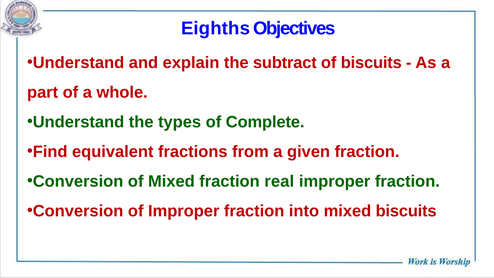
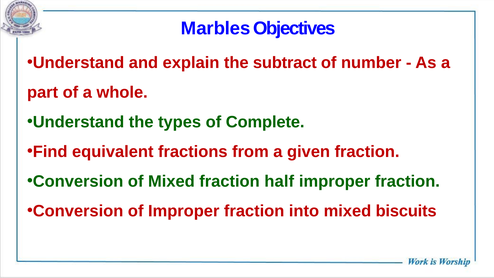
Eighths: Eighths -> Marbles (216, 28)
of biscuits: biscuits -> number (371, 63)
real: real -> half (279, 181)
